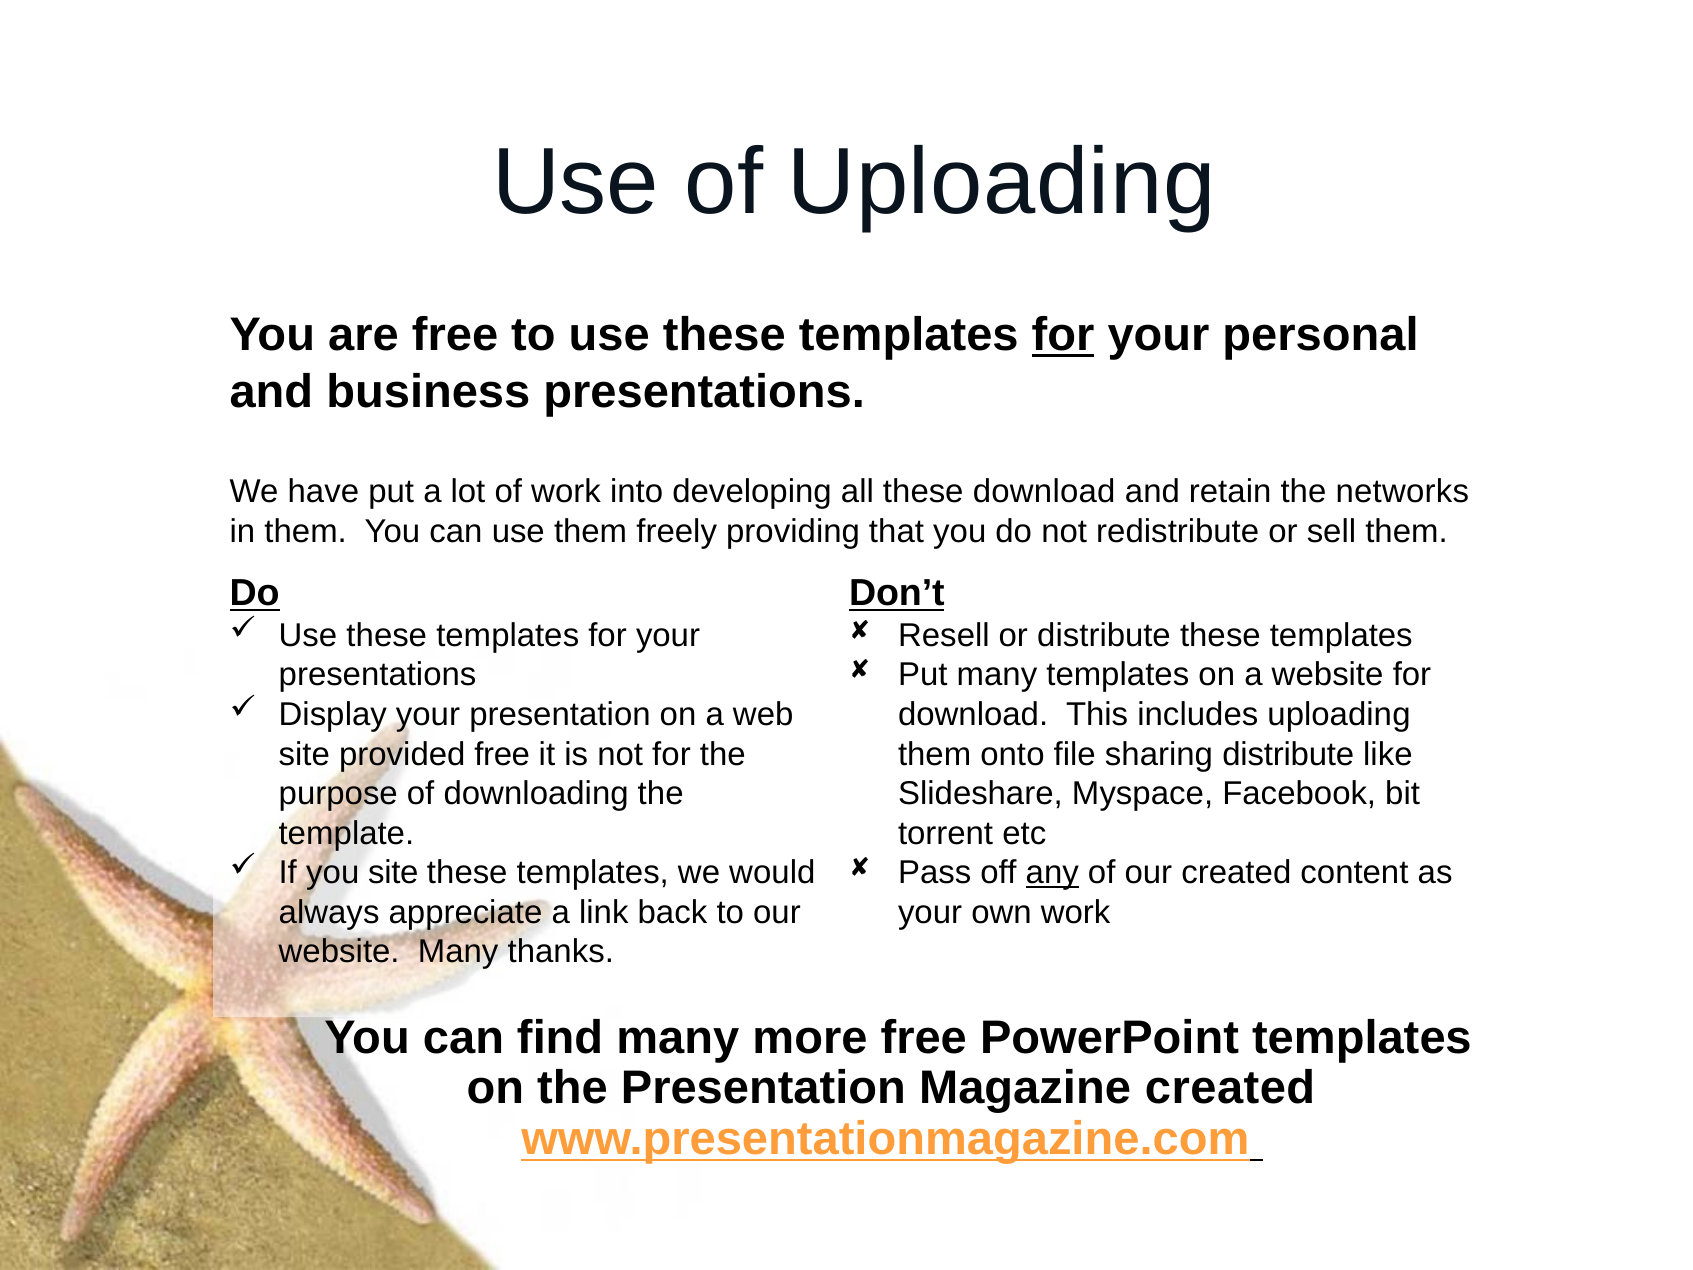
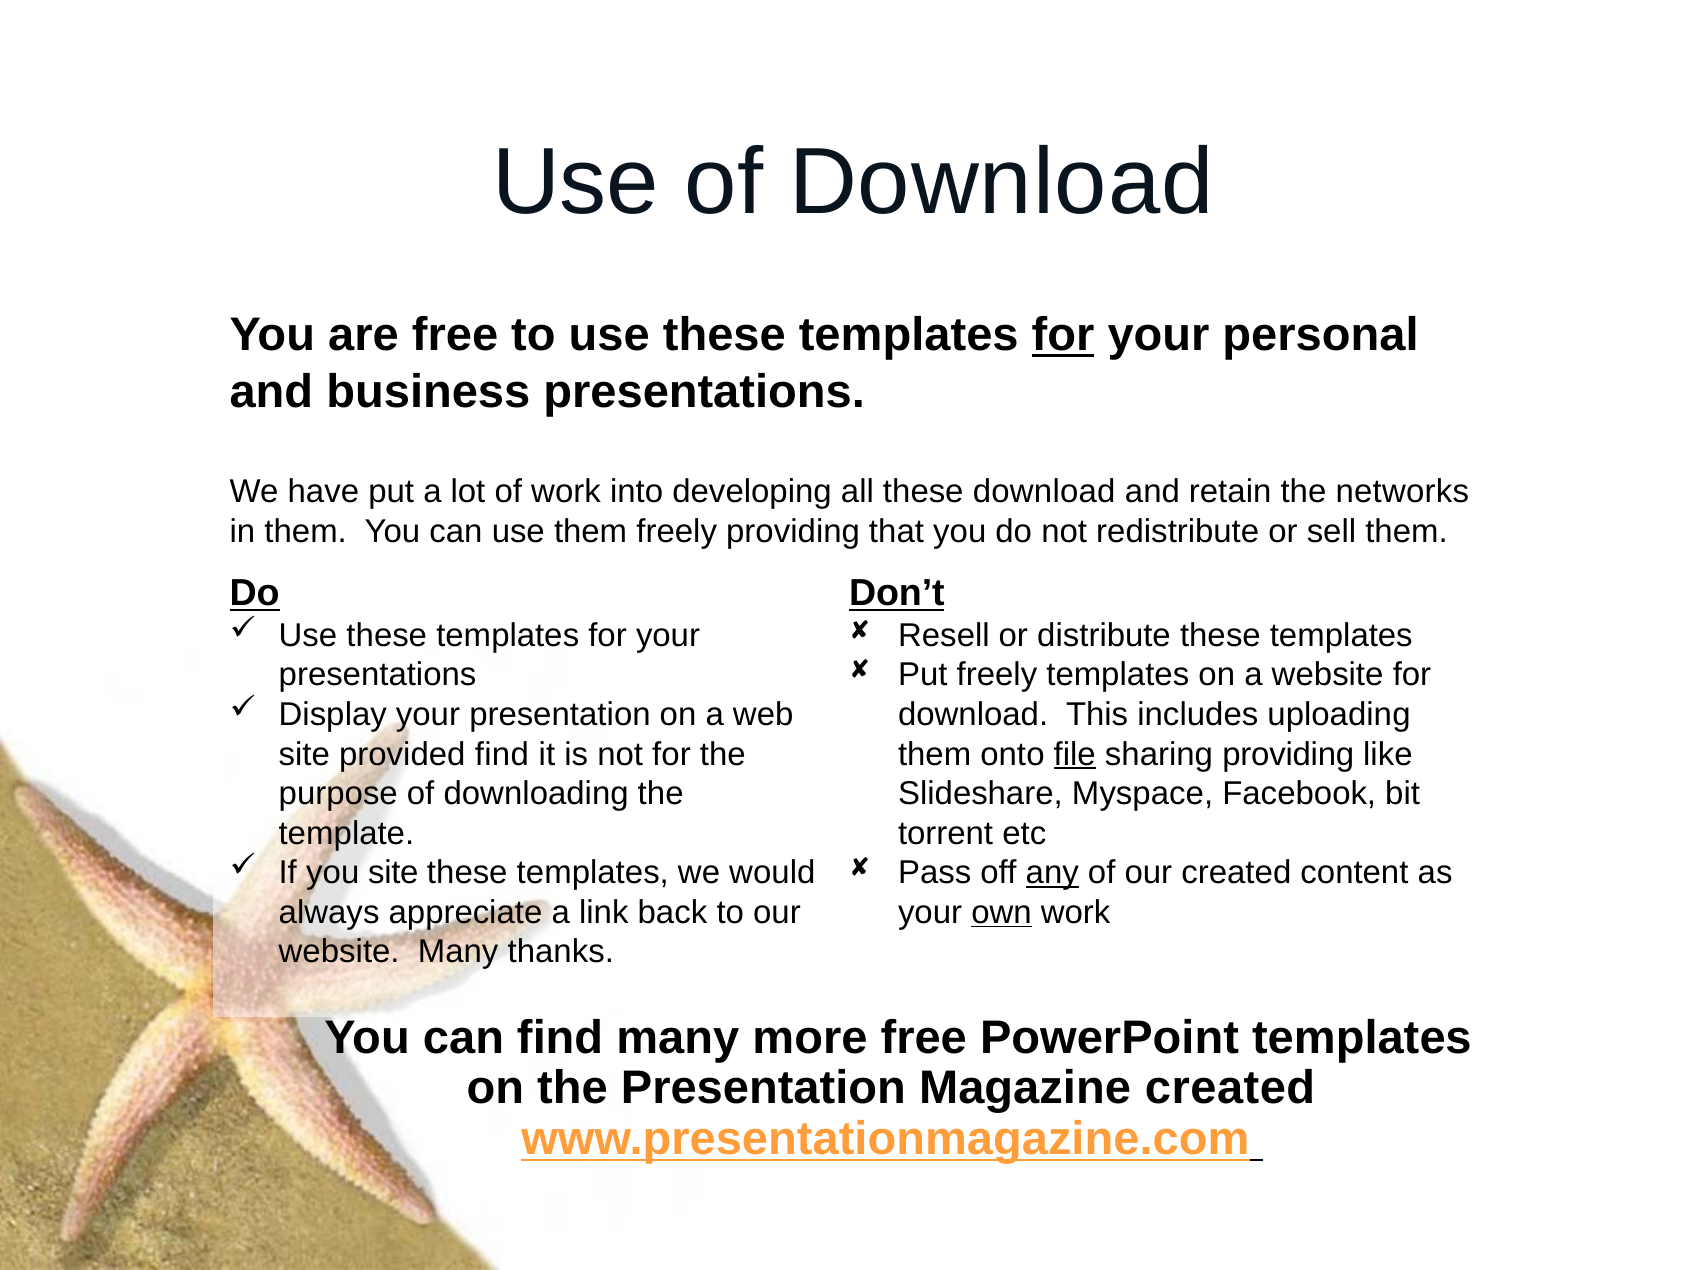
of Uploading: Uploading -> Download (1001, 182)
Put many: many -> freely (997, 675)
provided free: free -> find (502, 754)
file underline: none -> present (1075, 754)
sharing distribute: distribute -> providing (1288, 754)
own underline: none -> present (1002, 912)
